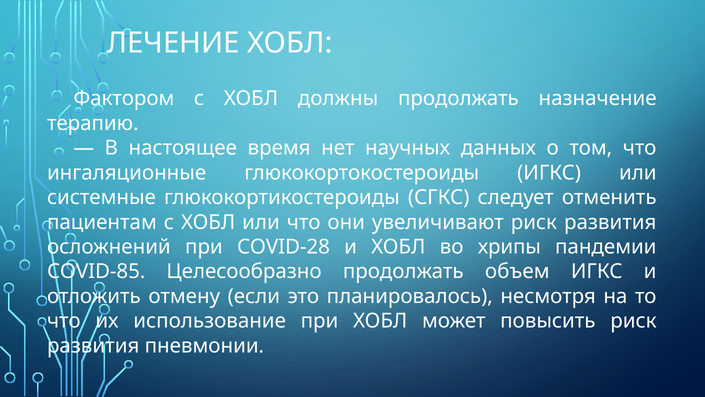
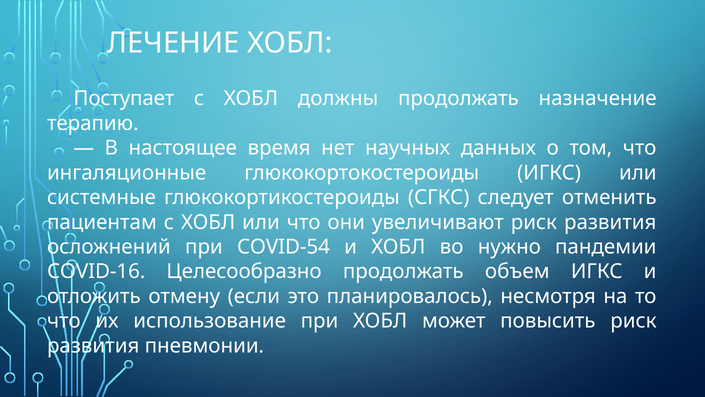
Фактором: Фактором -> Поступает (124, 99)
COVID-28: COVID-28 -> COVID-54 (283, 247)
хрипы: хрипы -> нужно (509, 247)
COVID-85: COVID-85 -> COVID-16 (96, 271)
